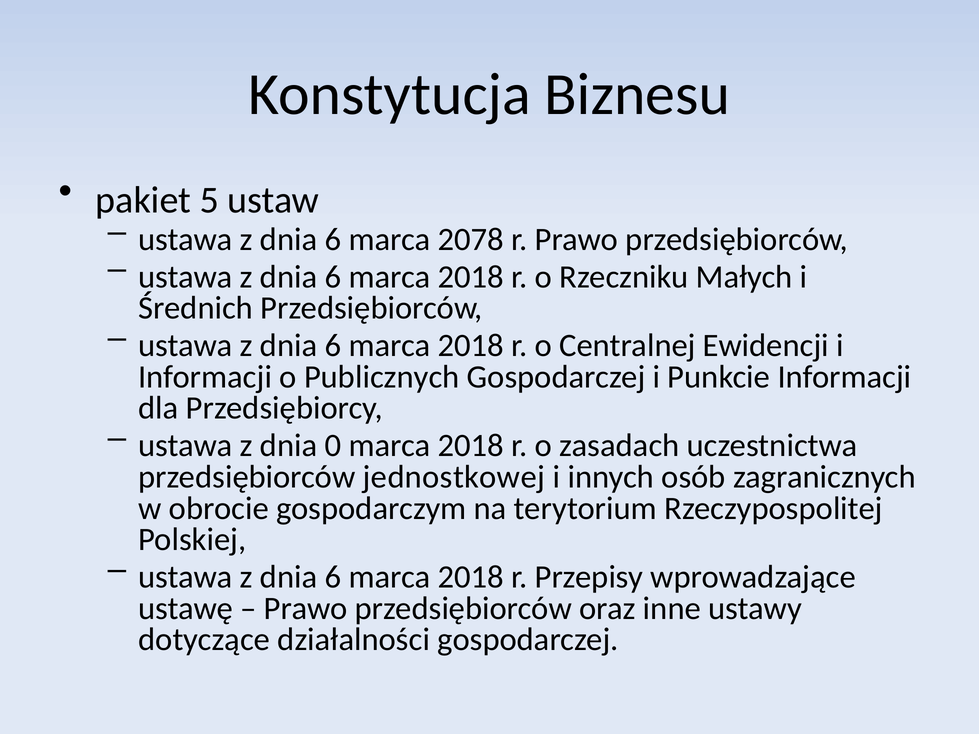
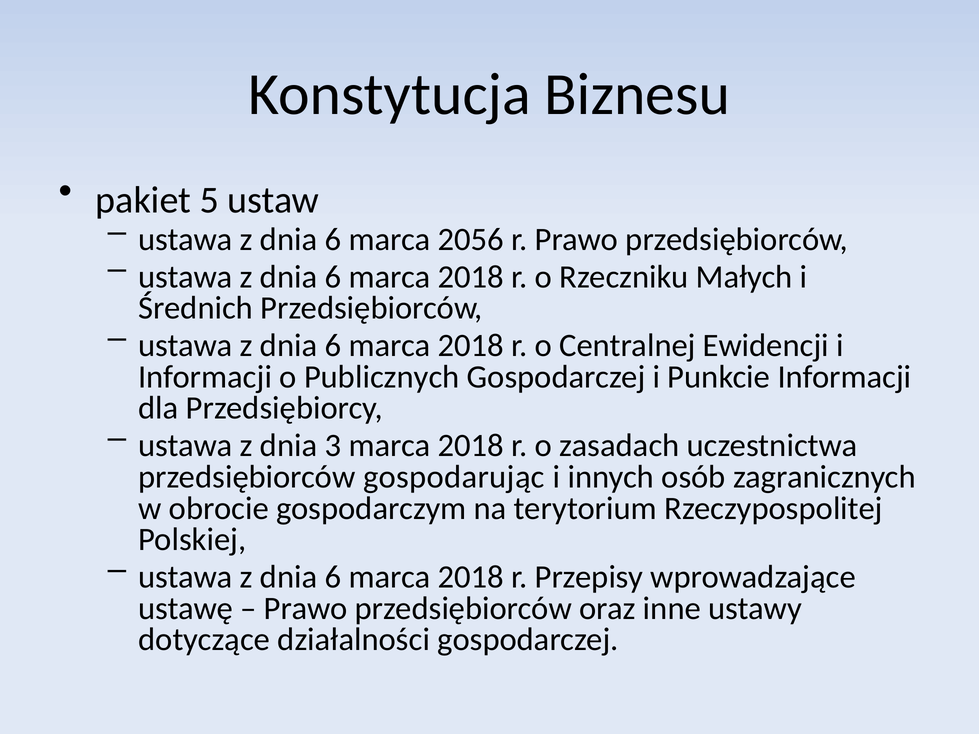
2078: 2078 -> 2056 (471, 239)
0: 0 -> 3 (333, 446)
jednostkowej: jednostkowej -> gospodarując (454, 477)
